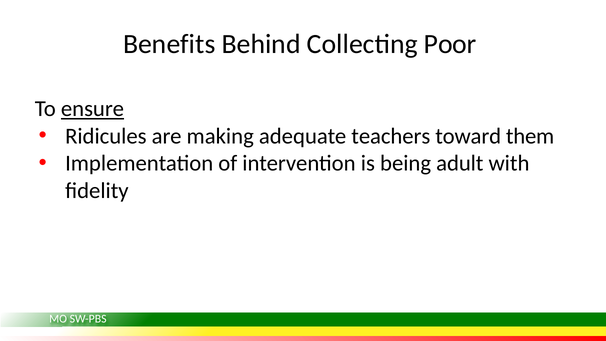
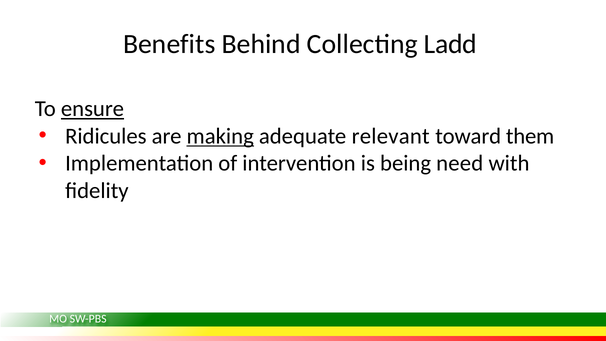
Poor: Poor -> Ladd (450, 44)
making underline: none -> present (220, 136)
teachers: teachers -> relevant (391, 136)
adult: adult -> need (460, 163)
